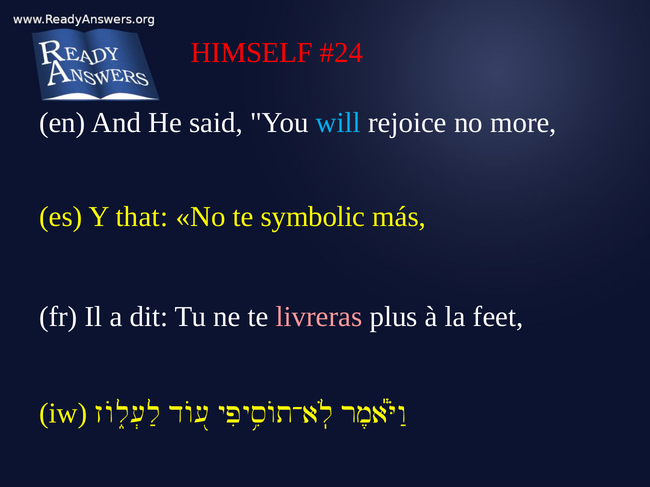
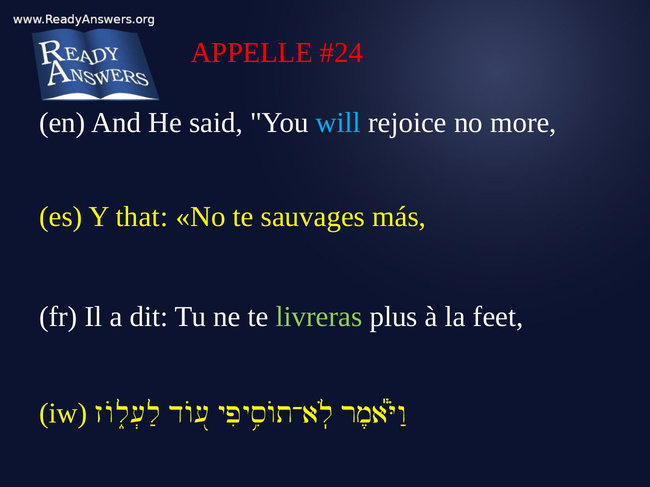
HIMSELF: HIMSELF -> APPELLE (252, 53)
symbolic: symbolic -> sauvages (313, 217)
livreras colour: pink -> light green (319, 317)
